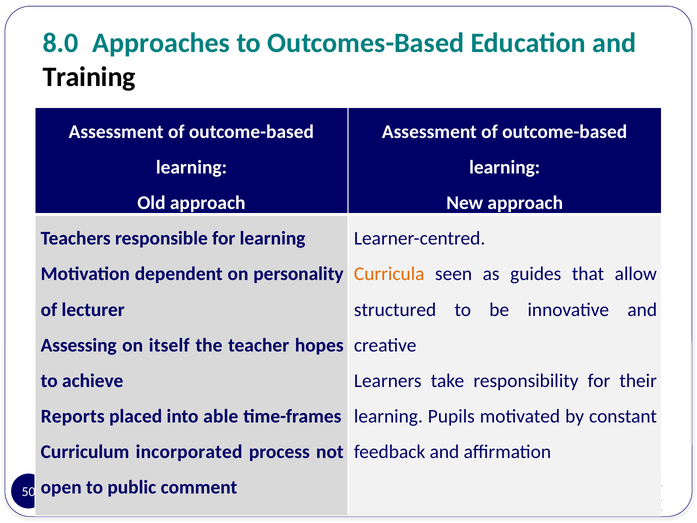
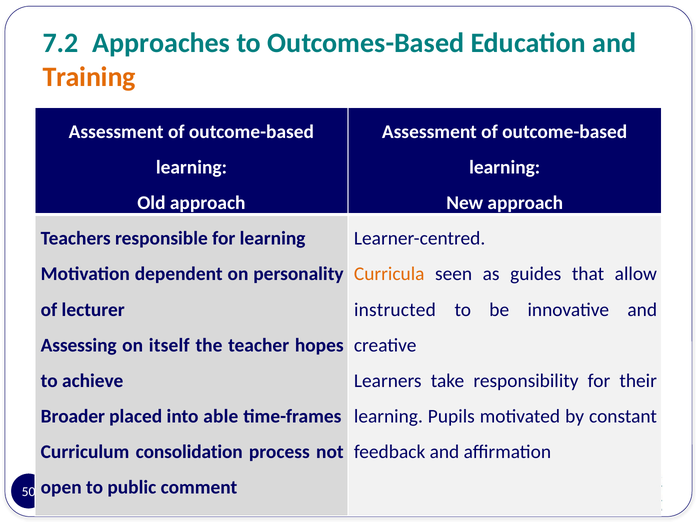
8.0: 8.0 -> 7.2 (60, 43)
Training colour: black -> orange (89, 77)
structured: structured -> instructed (395, 309)
Reports: Reports -> Broader (73, 416)
incorporated: incorporated -> consolidation (189, 452)
